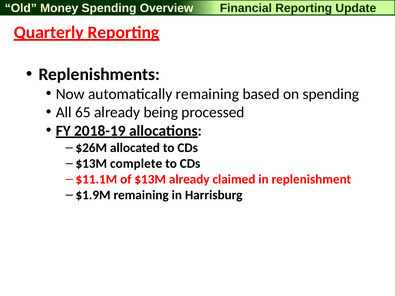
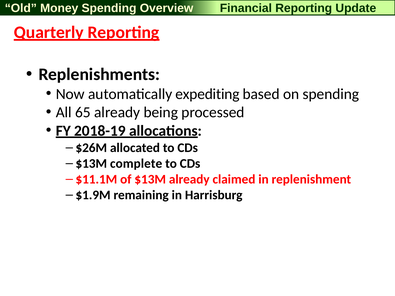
automatically remaining: remaining -> expediting (207, 94)
